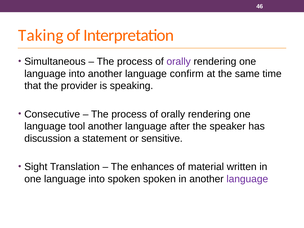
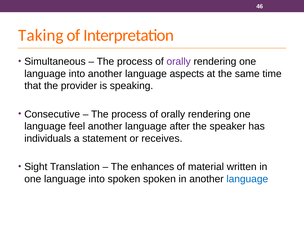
confirm: confirm -> aspects (187, 74)
tool: tool -> feel (77, 126)
discussion: discussion -> individuals (48, 139)
sensitive: sensitive -> receives (162, 139)
language colour: purple -> blue (247, 179)
